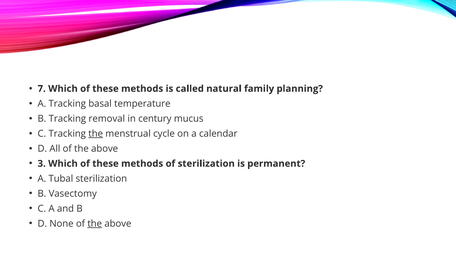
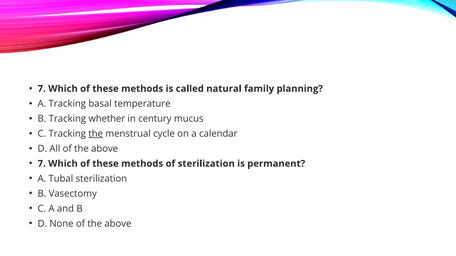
removal: removal -> whether (107, 119)
3: 3 -> 7 (42, 164)
the underline: present -> none (95, 224)
